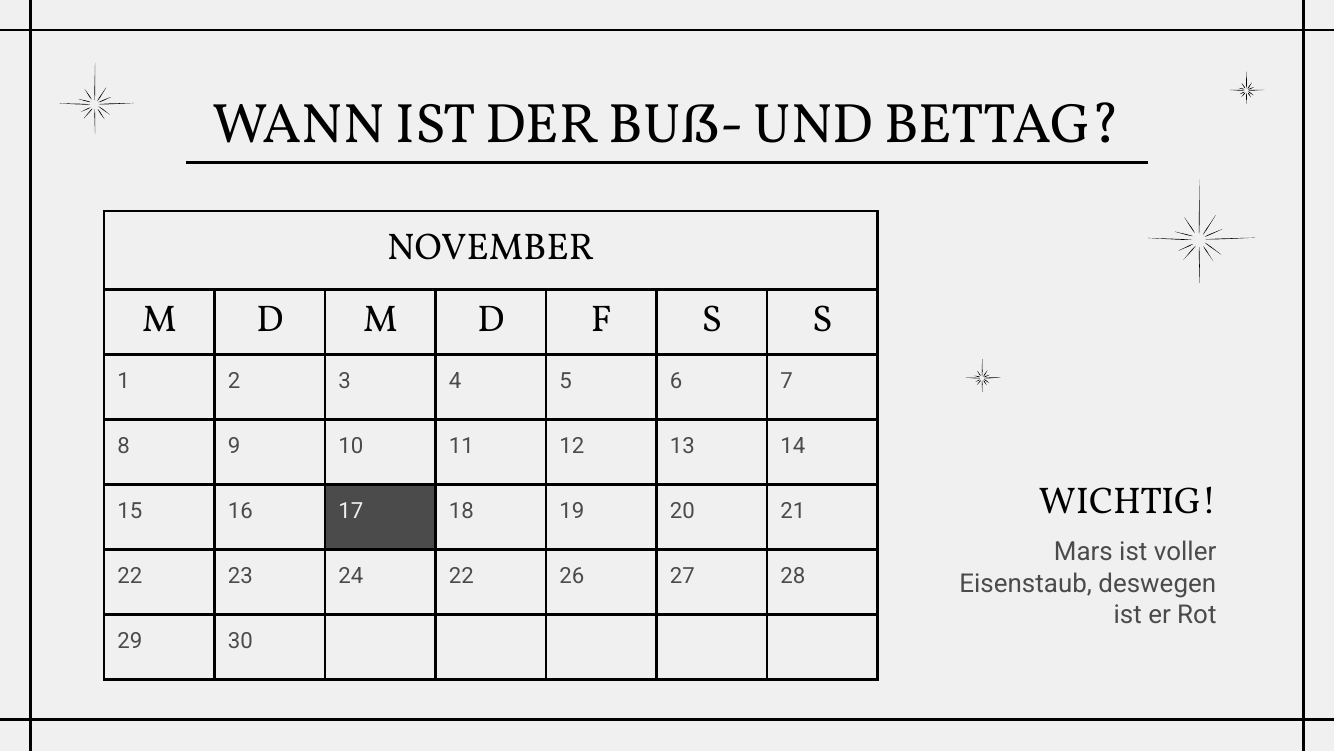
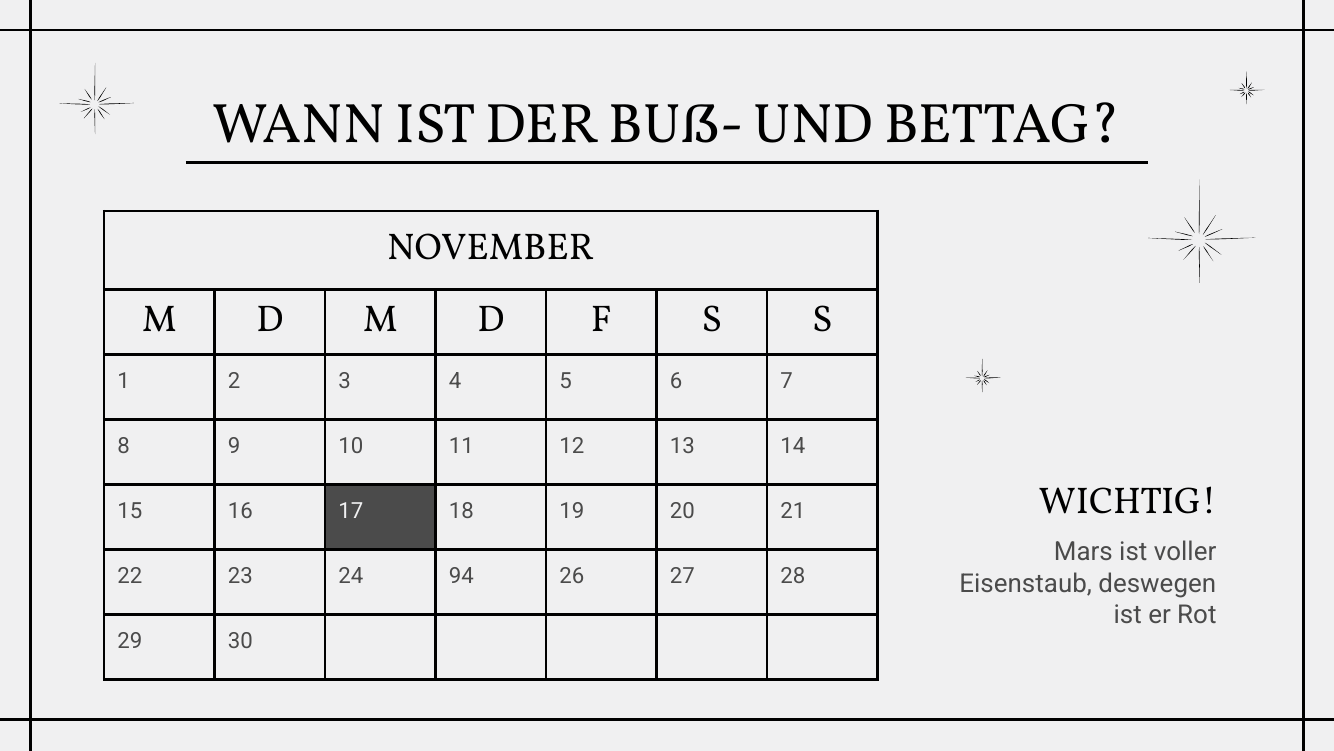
24 22: 22 -> 94 (461, 576)
